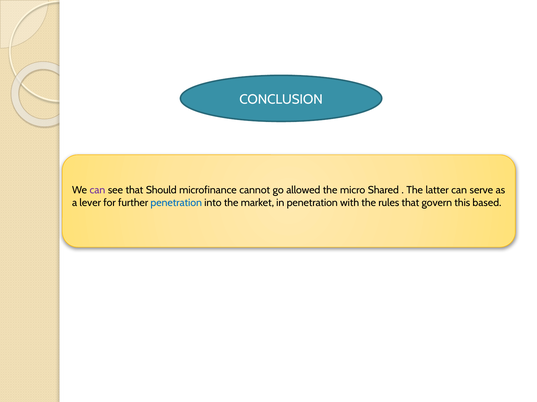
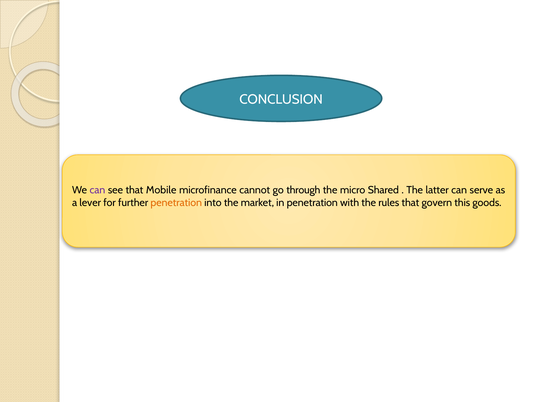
Should: Should -> Mobile (161, 190)
allowed: allowed -> through (303, 190)
penetration colour: blue -> orange (176, 203)
based: based -> goods (487, 203)
